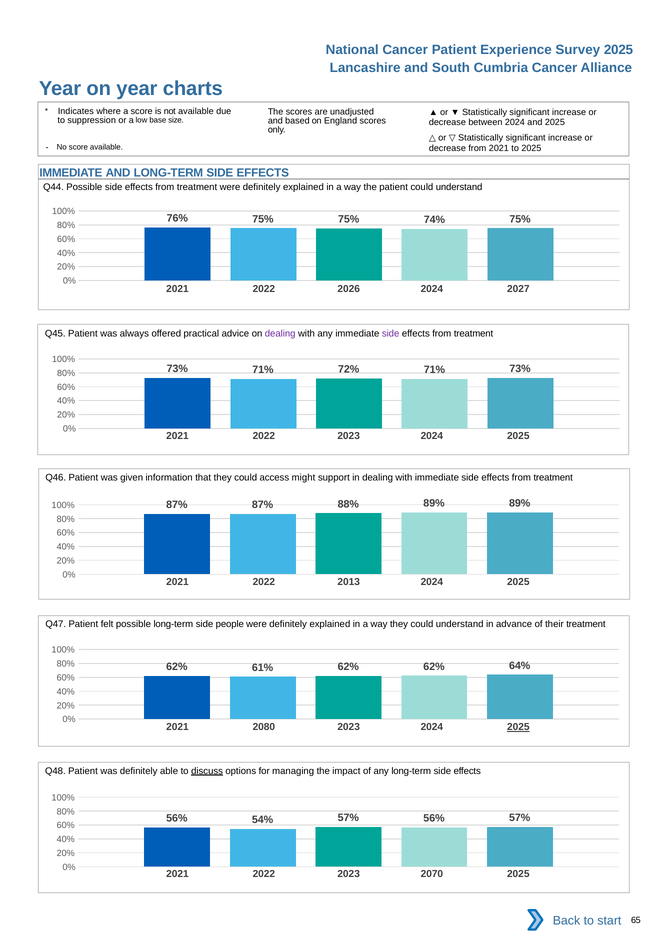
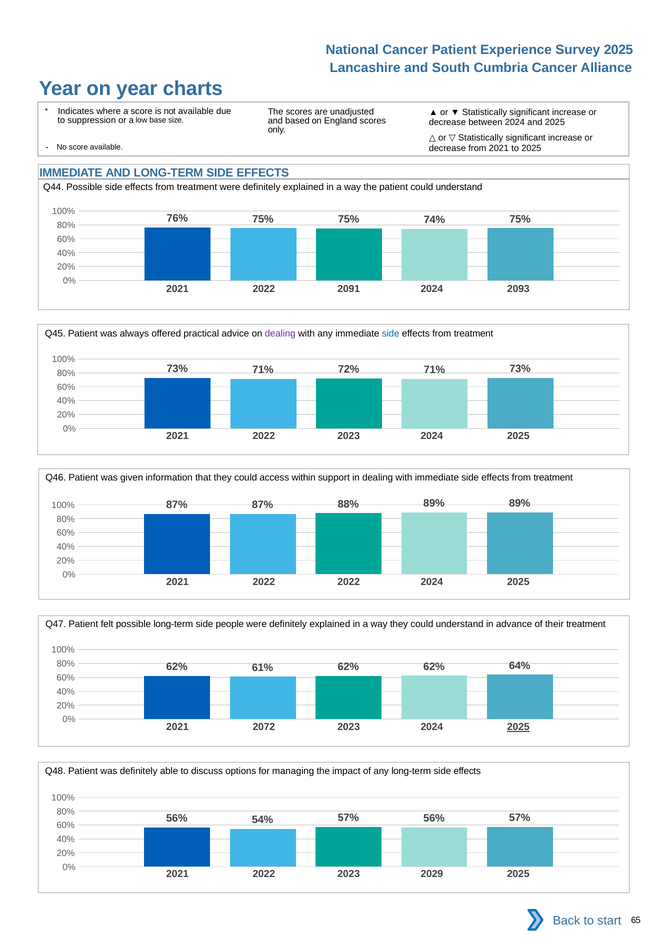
2026: 2026 -> 2091 (349, 289)
2027: 2027 -> 2093 (518, 289)
side colour: purple -> blue (391, 333)
might: might -> within (304, 478)
2022 2013: 2013 -> 2022 (349, 582)
2080: 2080 -> 2072 (264, 727)
discuss underline: present -> none (207, 771)
2070: 2070 -> 2029 (432, 874)
